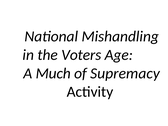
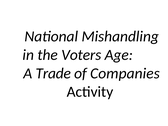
Much: Much -> Trade (53, 73)
Supremacy: Supremacy -> Companies (125, 73)
